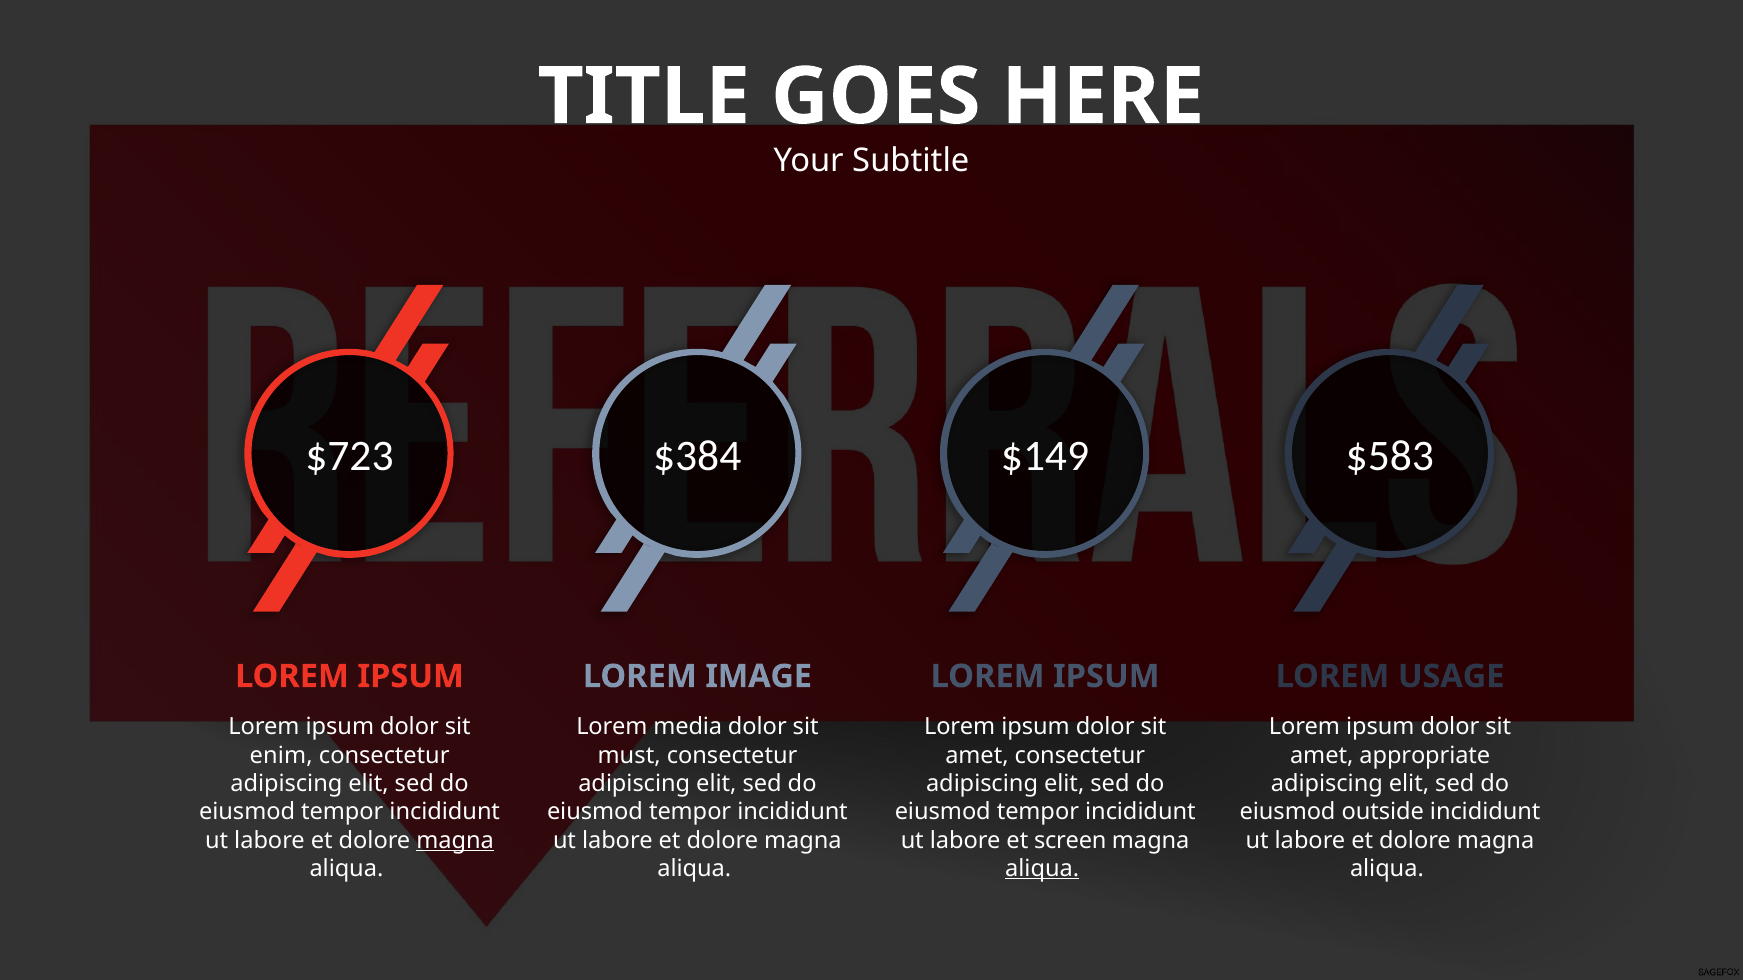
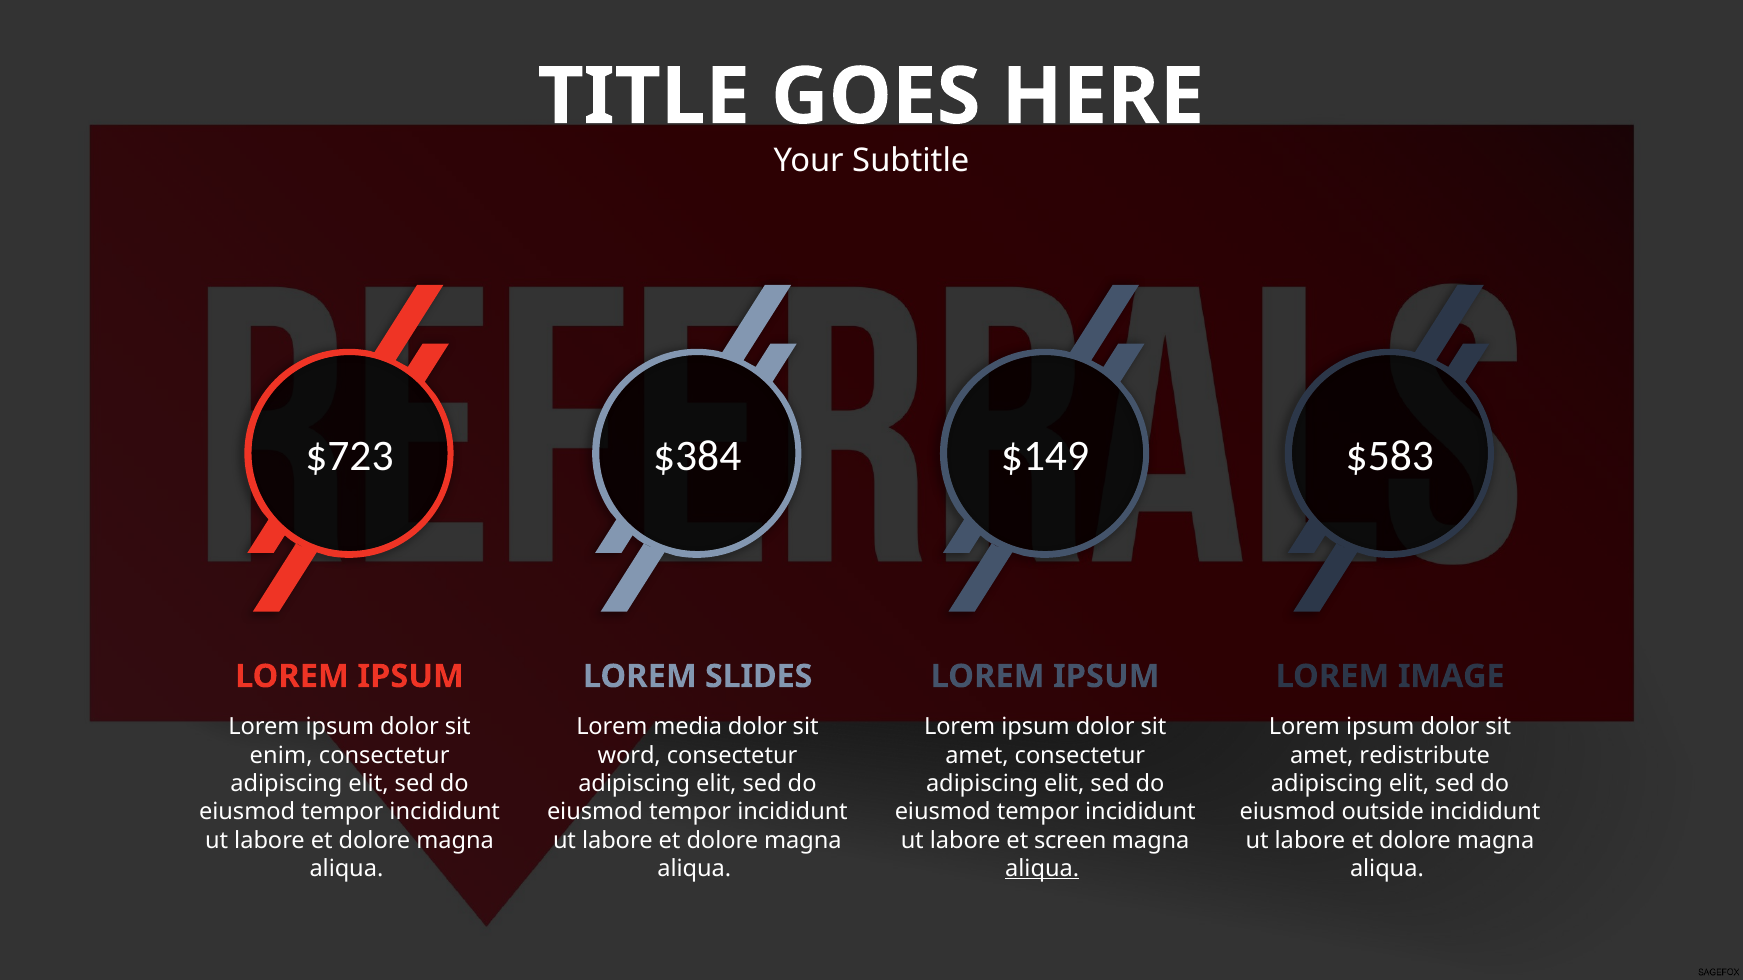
IMAGE: IMAGE -> SLIDES (759, 677)
USAGE: USAGE -> IMAGE (1451, 677)
must: must -> word (629, 756)
appropriate: appropriate -> redistribute (1425, 756)
magna underline: present -> none (455, 841)
